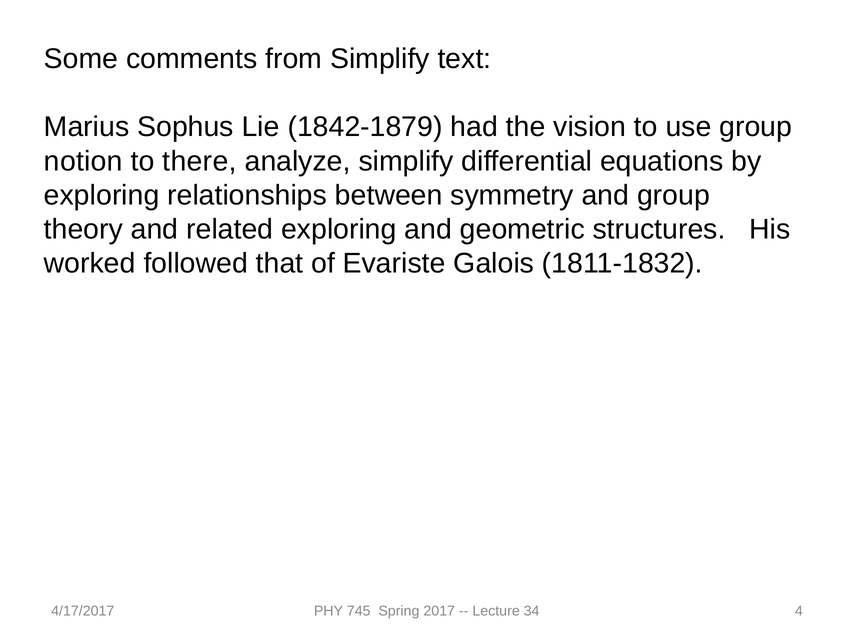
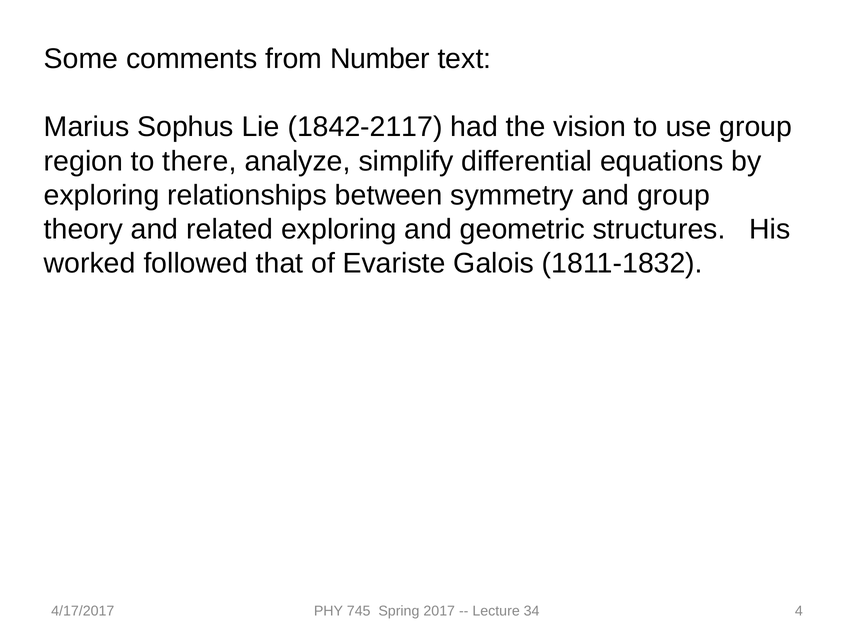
from Simplify: Simplify -> Number (380, 59)
1842-1879: 1842-1879 -> 1842-2117 (365, 127)
notion: notion -> region (83, 161)
